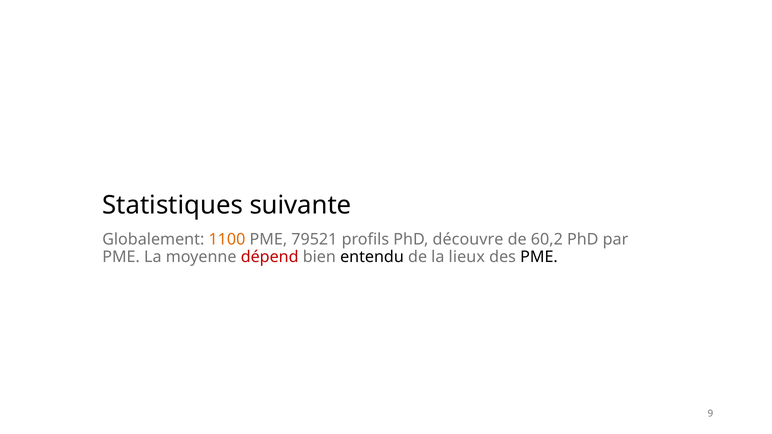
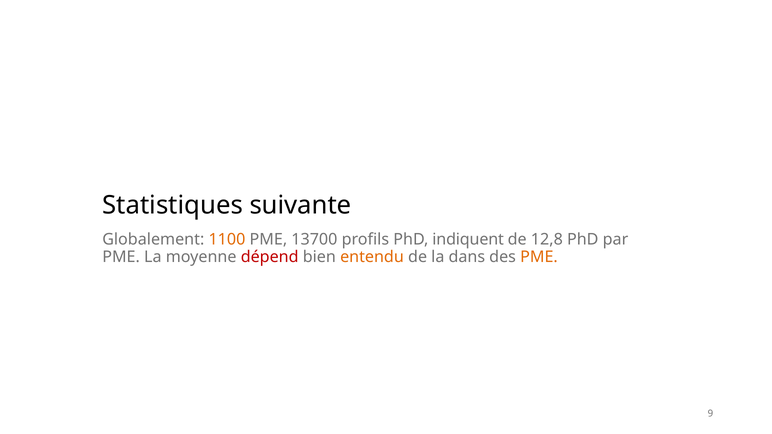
79521: 79521 -> 13700 (314, 240)
découvre: découvre -> indiquent (468, 240)
60,2: 60,2 -> 12,8 (547, 240)
entendu colour: black -> orange (372, 257)
lieux: lieux -> dans (467, 257)
PME colour: black -> orange (539, 257)
